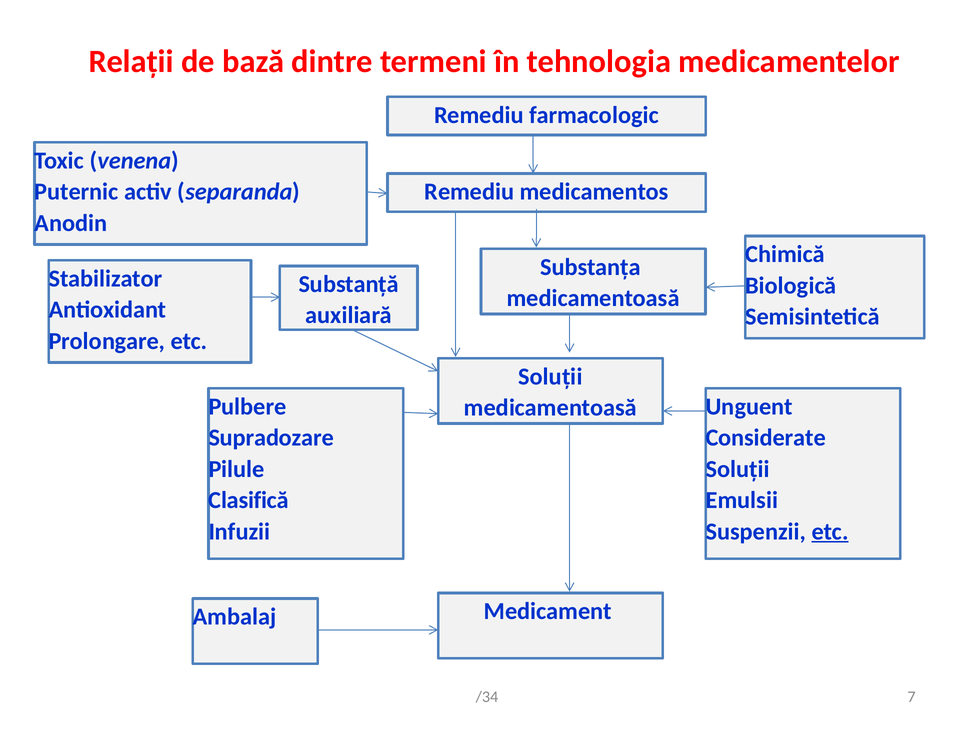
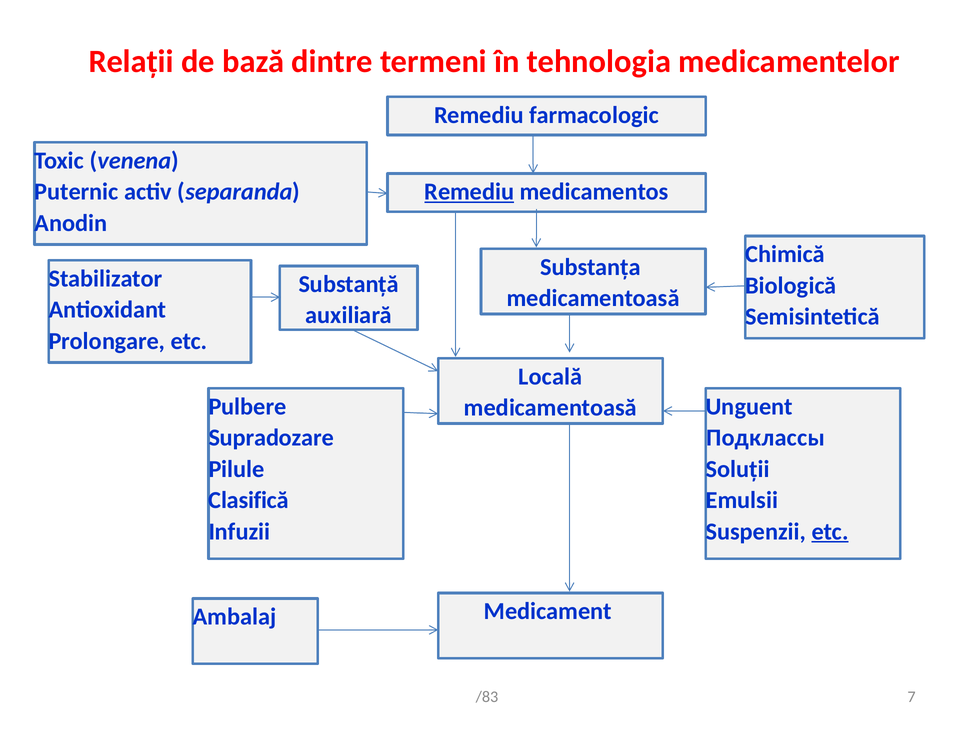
Remediu underline: none -> present (469, 192)
Soluții: Soluții -> Locală (550, 377)
Considerate: Considerate -> Подклассы (766, 438)
/34: /34 -> /83 (487, 697)
